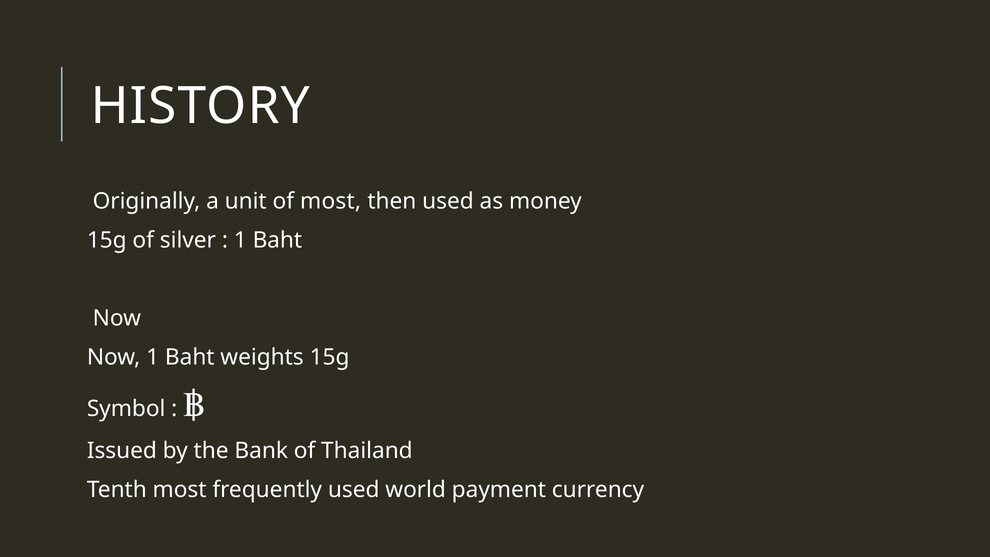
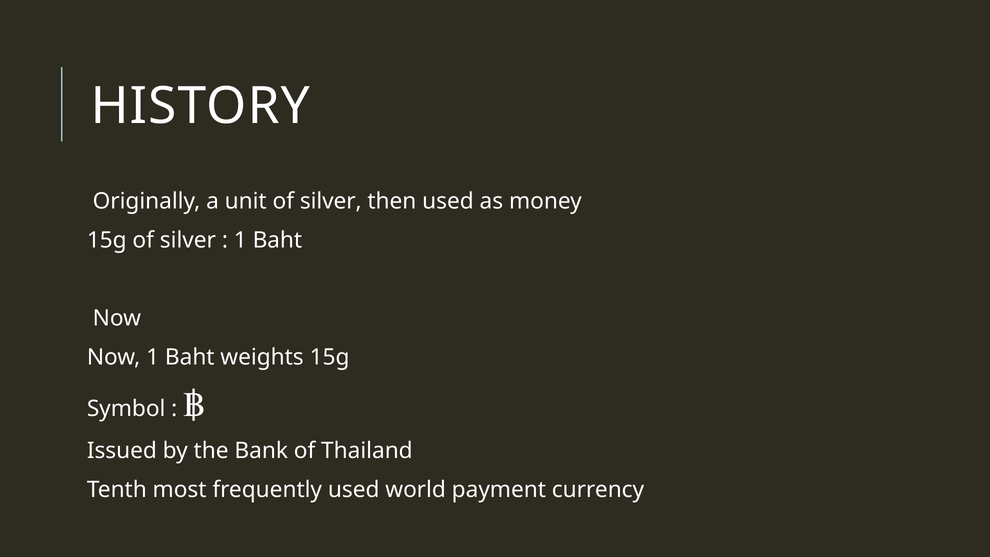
unit of most: most -> silver (331, 201)
